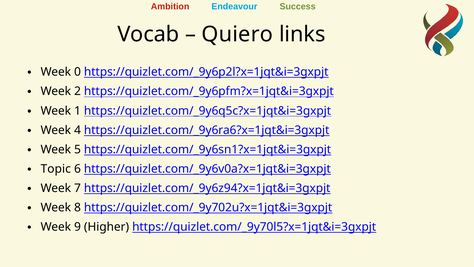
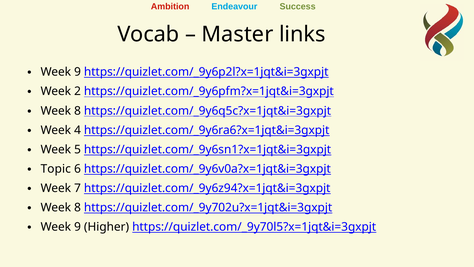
Quiero: Quiero -> Master (237, 34)
0: 0 -> 9 (78, 72)
1: 1 -> 8 (78, 111)
